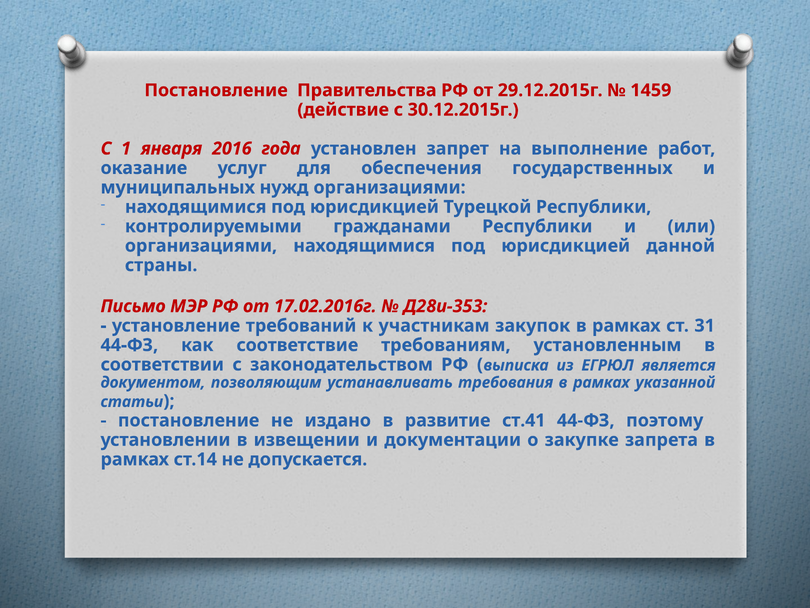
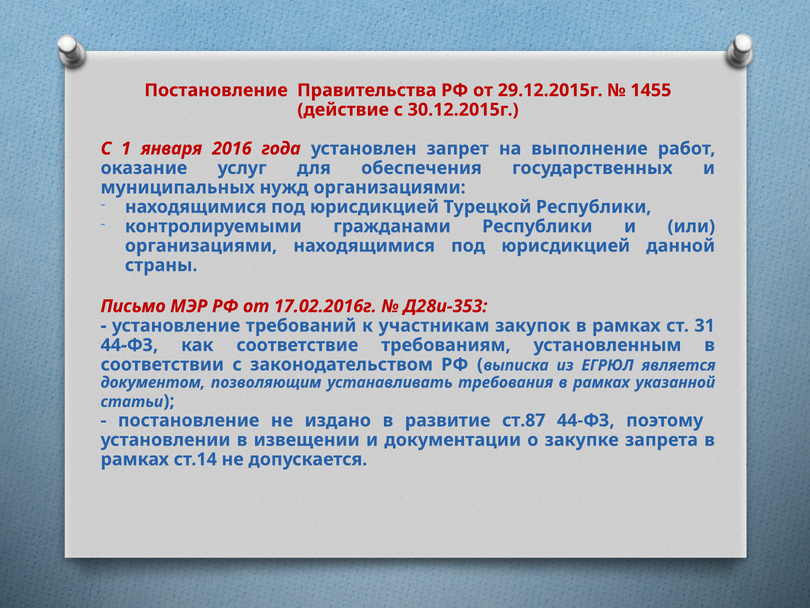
1459: 1459 -> 1455 (651, 90)
ст.41: ст.41 -> ст.87 (524, 420)
